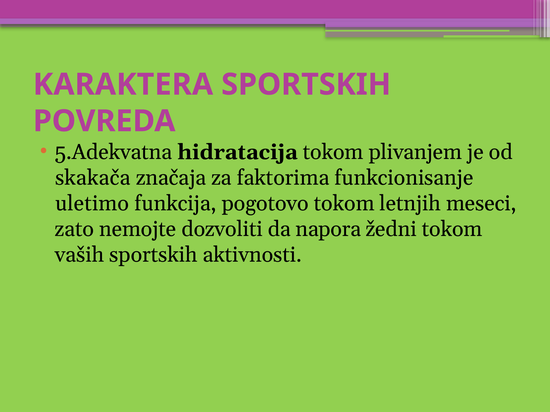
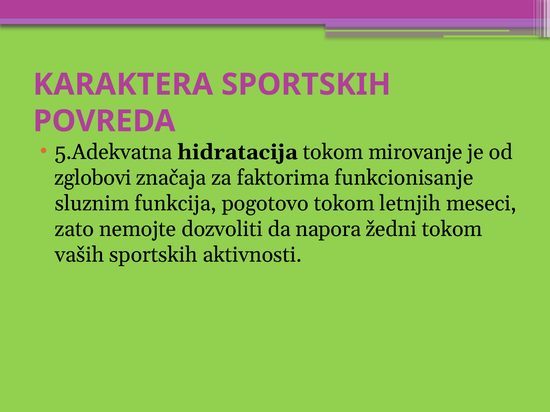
plivanjem: plivanjem -> mirovanje (415, 152)
skakača: skakača -> zglobovi (93, 178)
uletimo: uletimo -> sluznim (92, 204)
